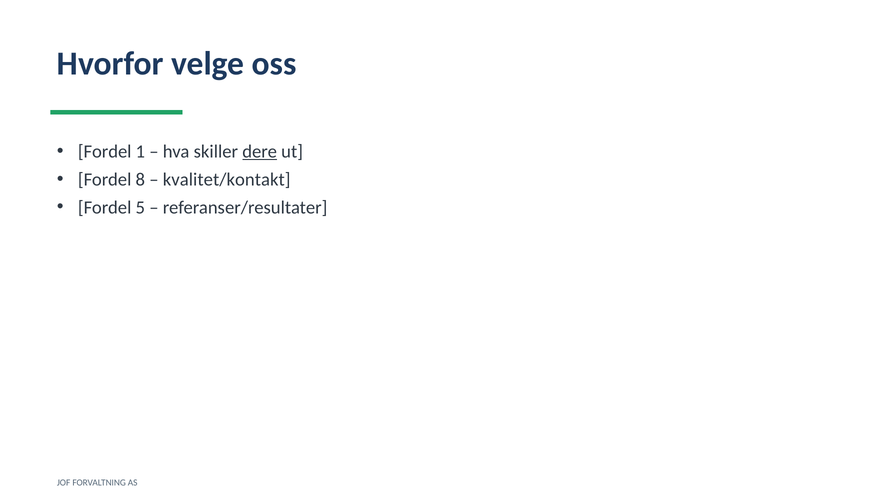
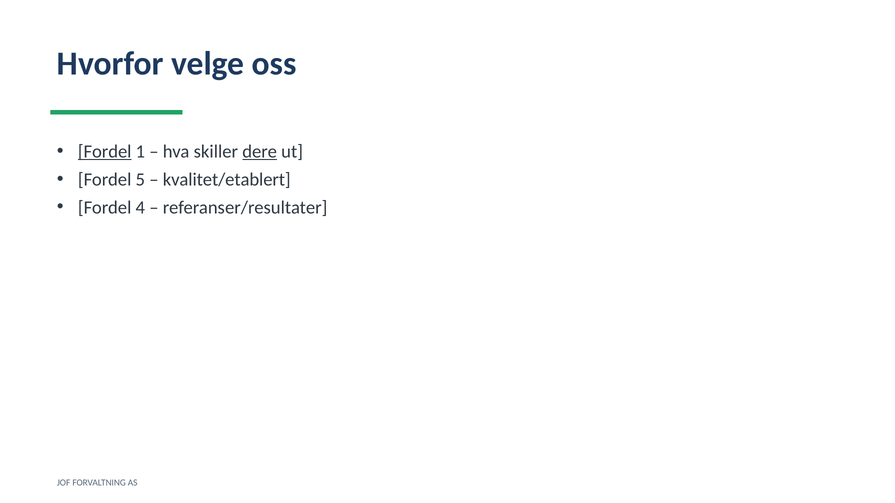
Fordel underline: none -> present (105, 152)
8: 8 -> 5 (140, 180)
kvalitet/kontakt: kvalitet/kontakt -> kvalitet/etablert (227, 180)
5: 5 -> 4 (140, 208)
